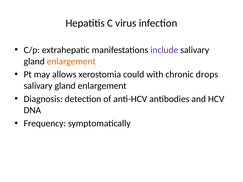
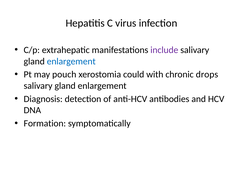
enlargement colour: orange -> blue (71, 61)
allows: allows -> pouch (64, 75)
Frequency: Frequency -> Formation (45, 124)
